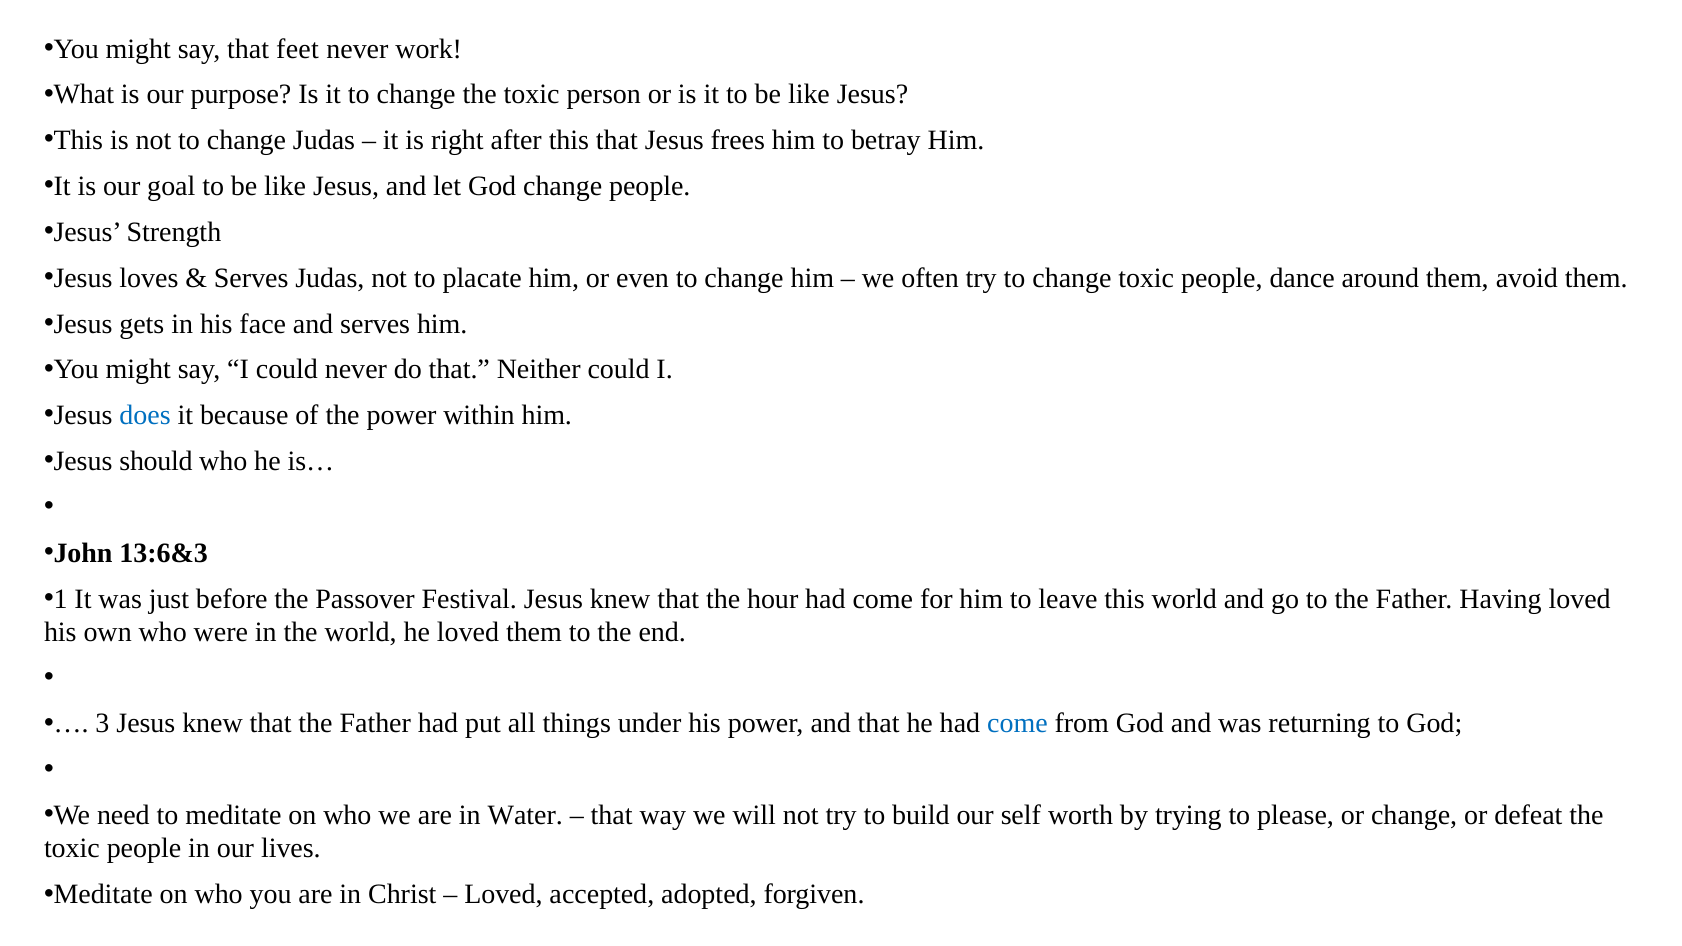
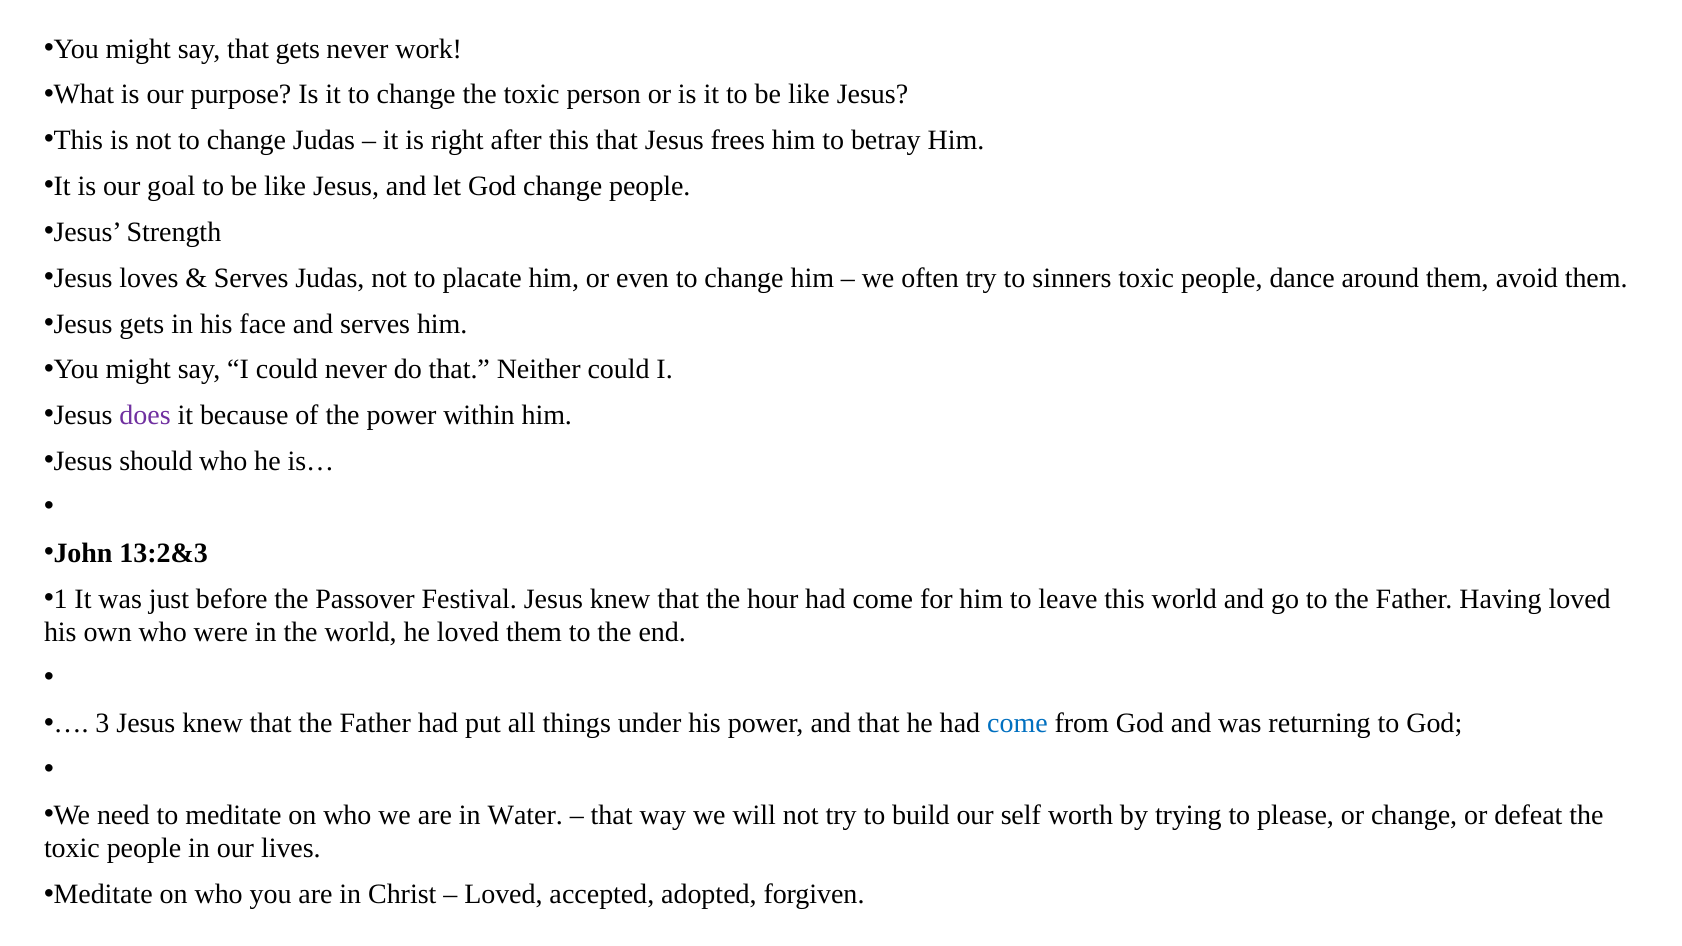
that feet: feet -> gets (298, 49)
try to change: change -> sinners (1072, 278)
does colour: blue -> purple (145, 415)
13:6&3: 13:6&3 -> 13:2&3 (164, 553)
